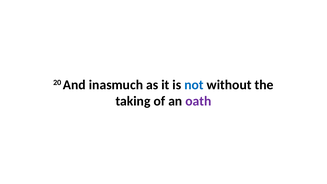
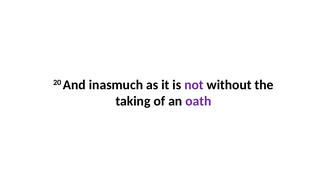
not colour: blue -> purple (194, 85)
